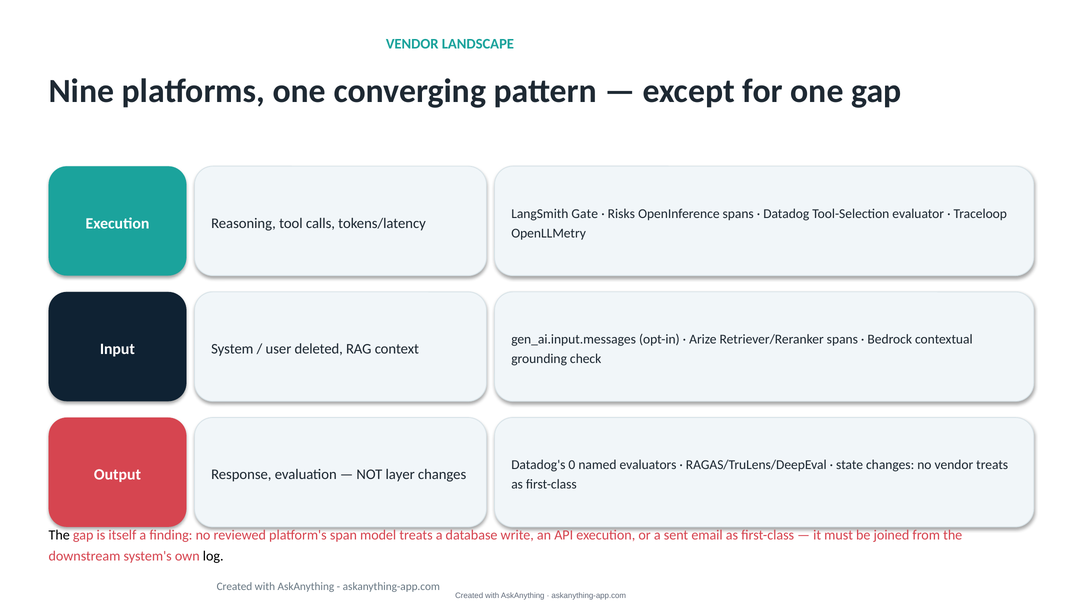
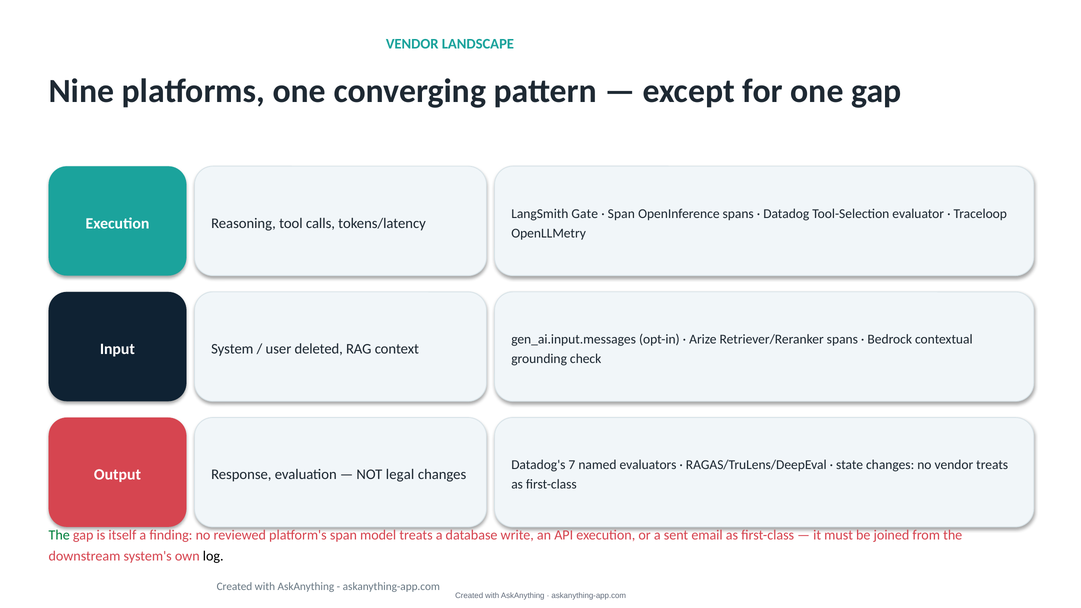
Risks: Risks -> Span (621, 214)
0: 0 -> 7 (572, 465)
layer: layer -> legal (400, 475)
The colour: black -> green (59, 535)
